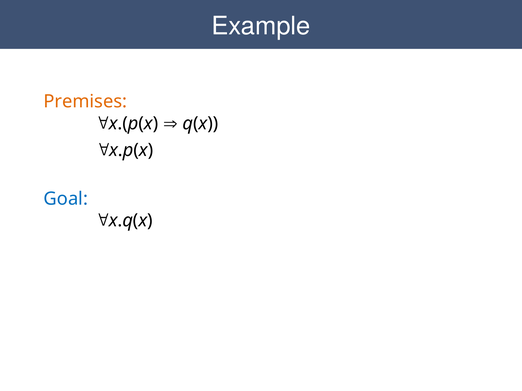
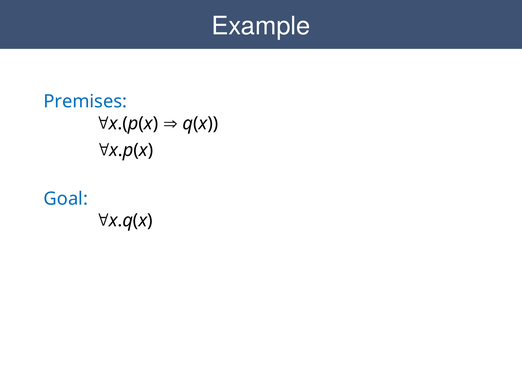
Premises colour: orange -> blue (85, 102)
